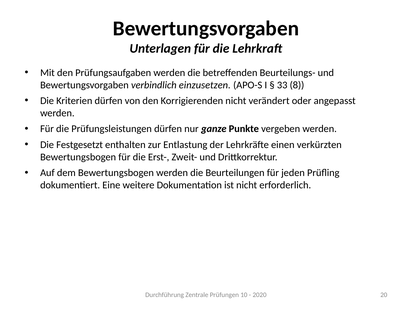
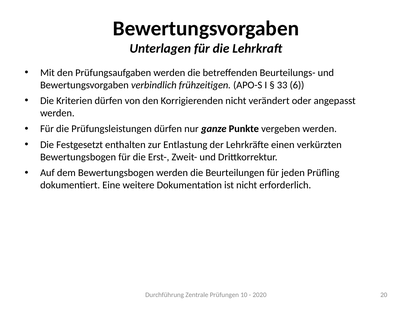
einzusetzen: einzusetzen -> frühzeitigen (205, 85)
8: 8 -> 6 (297, 85)
